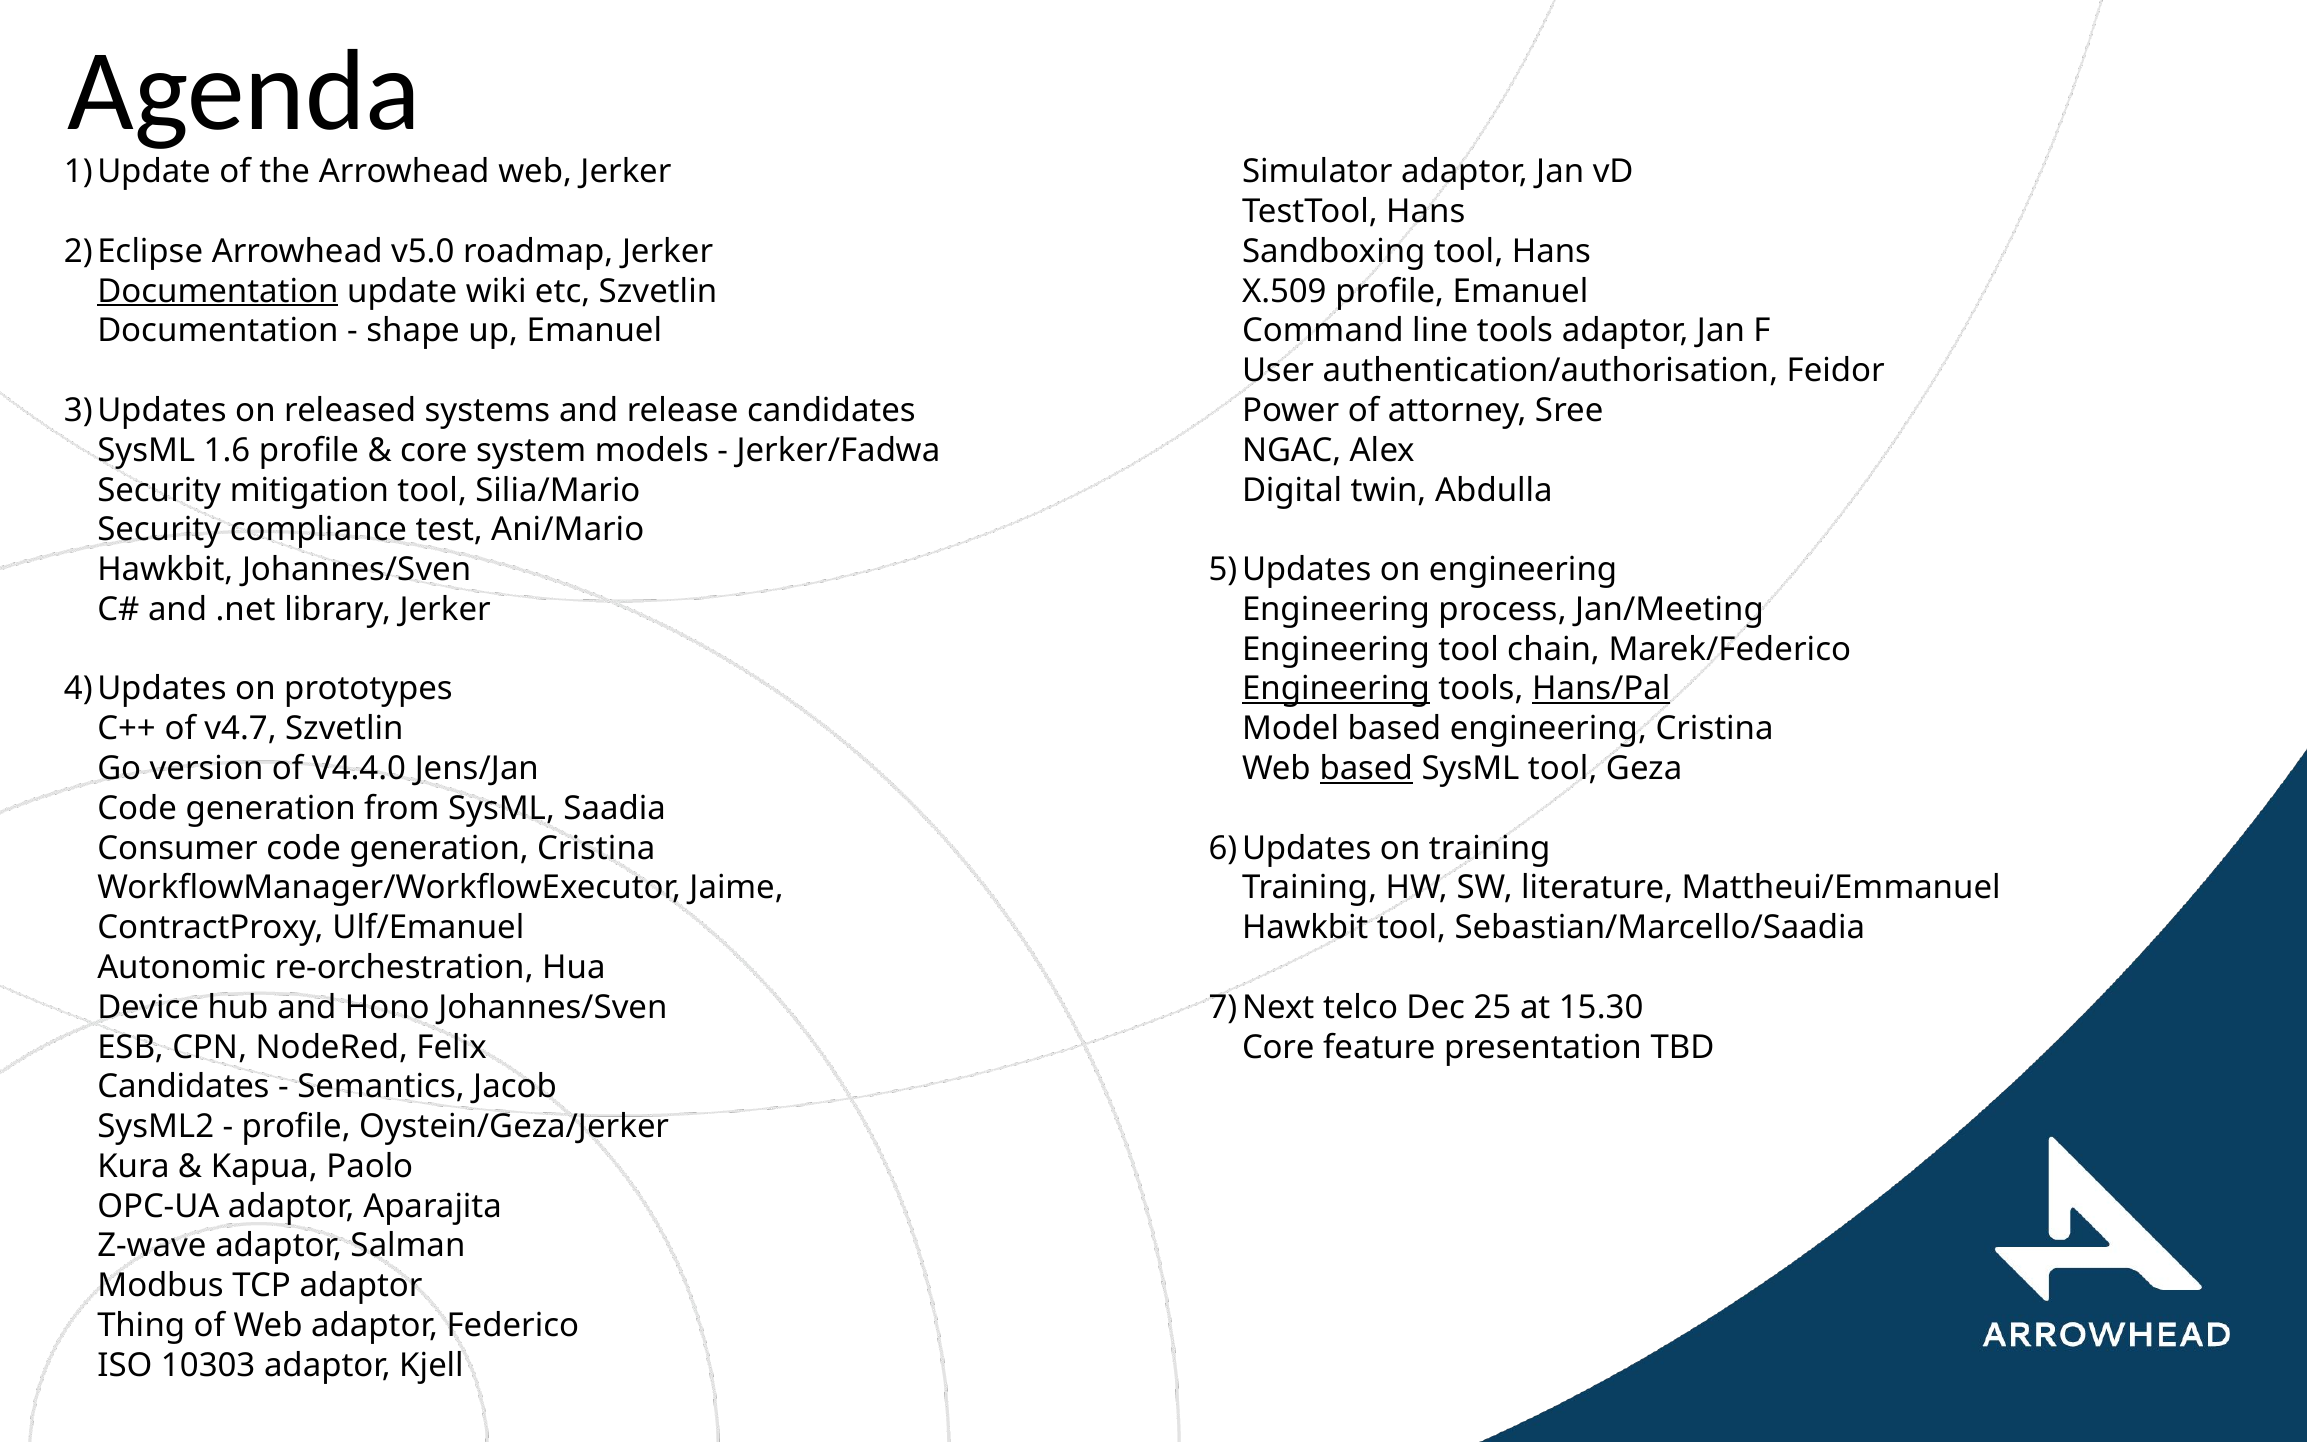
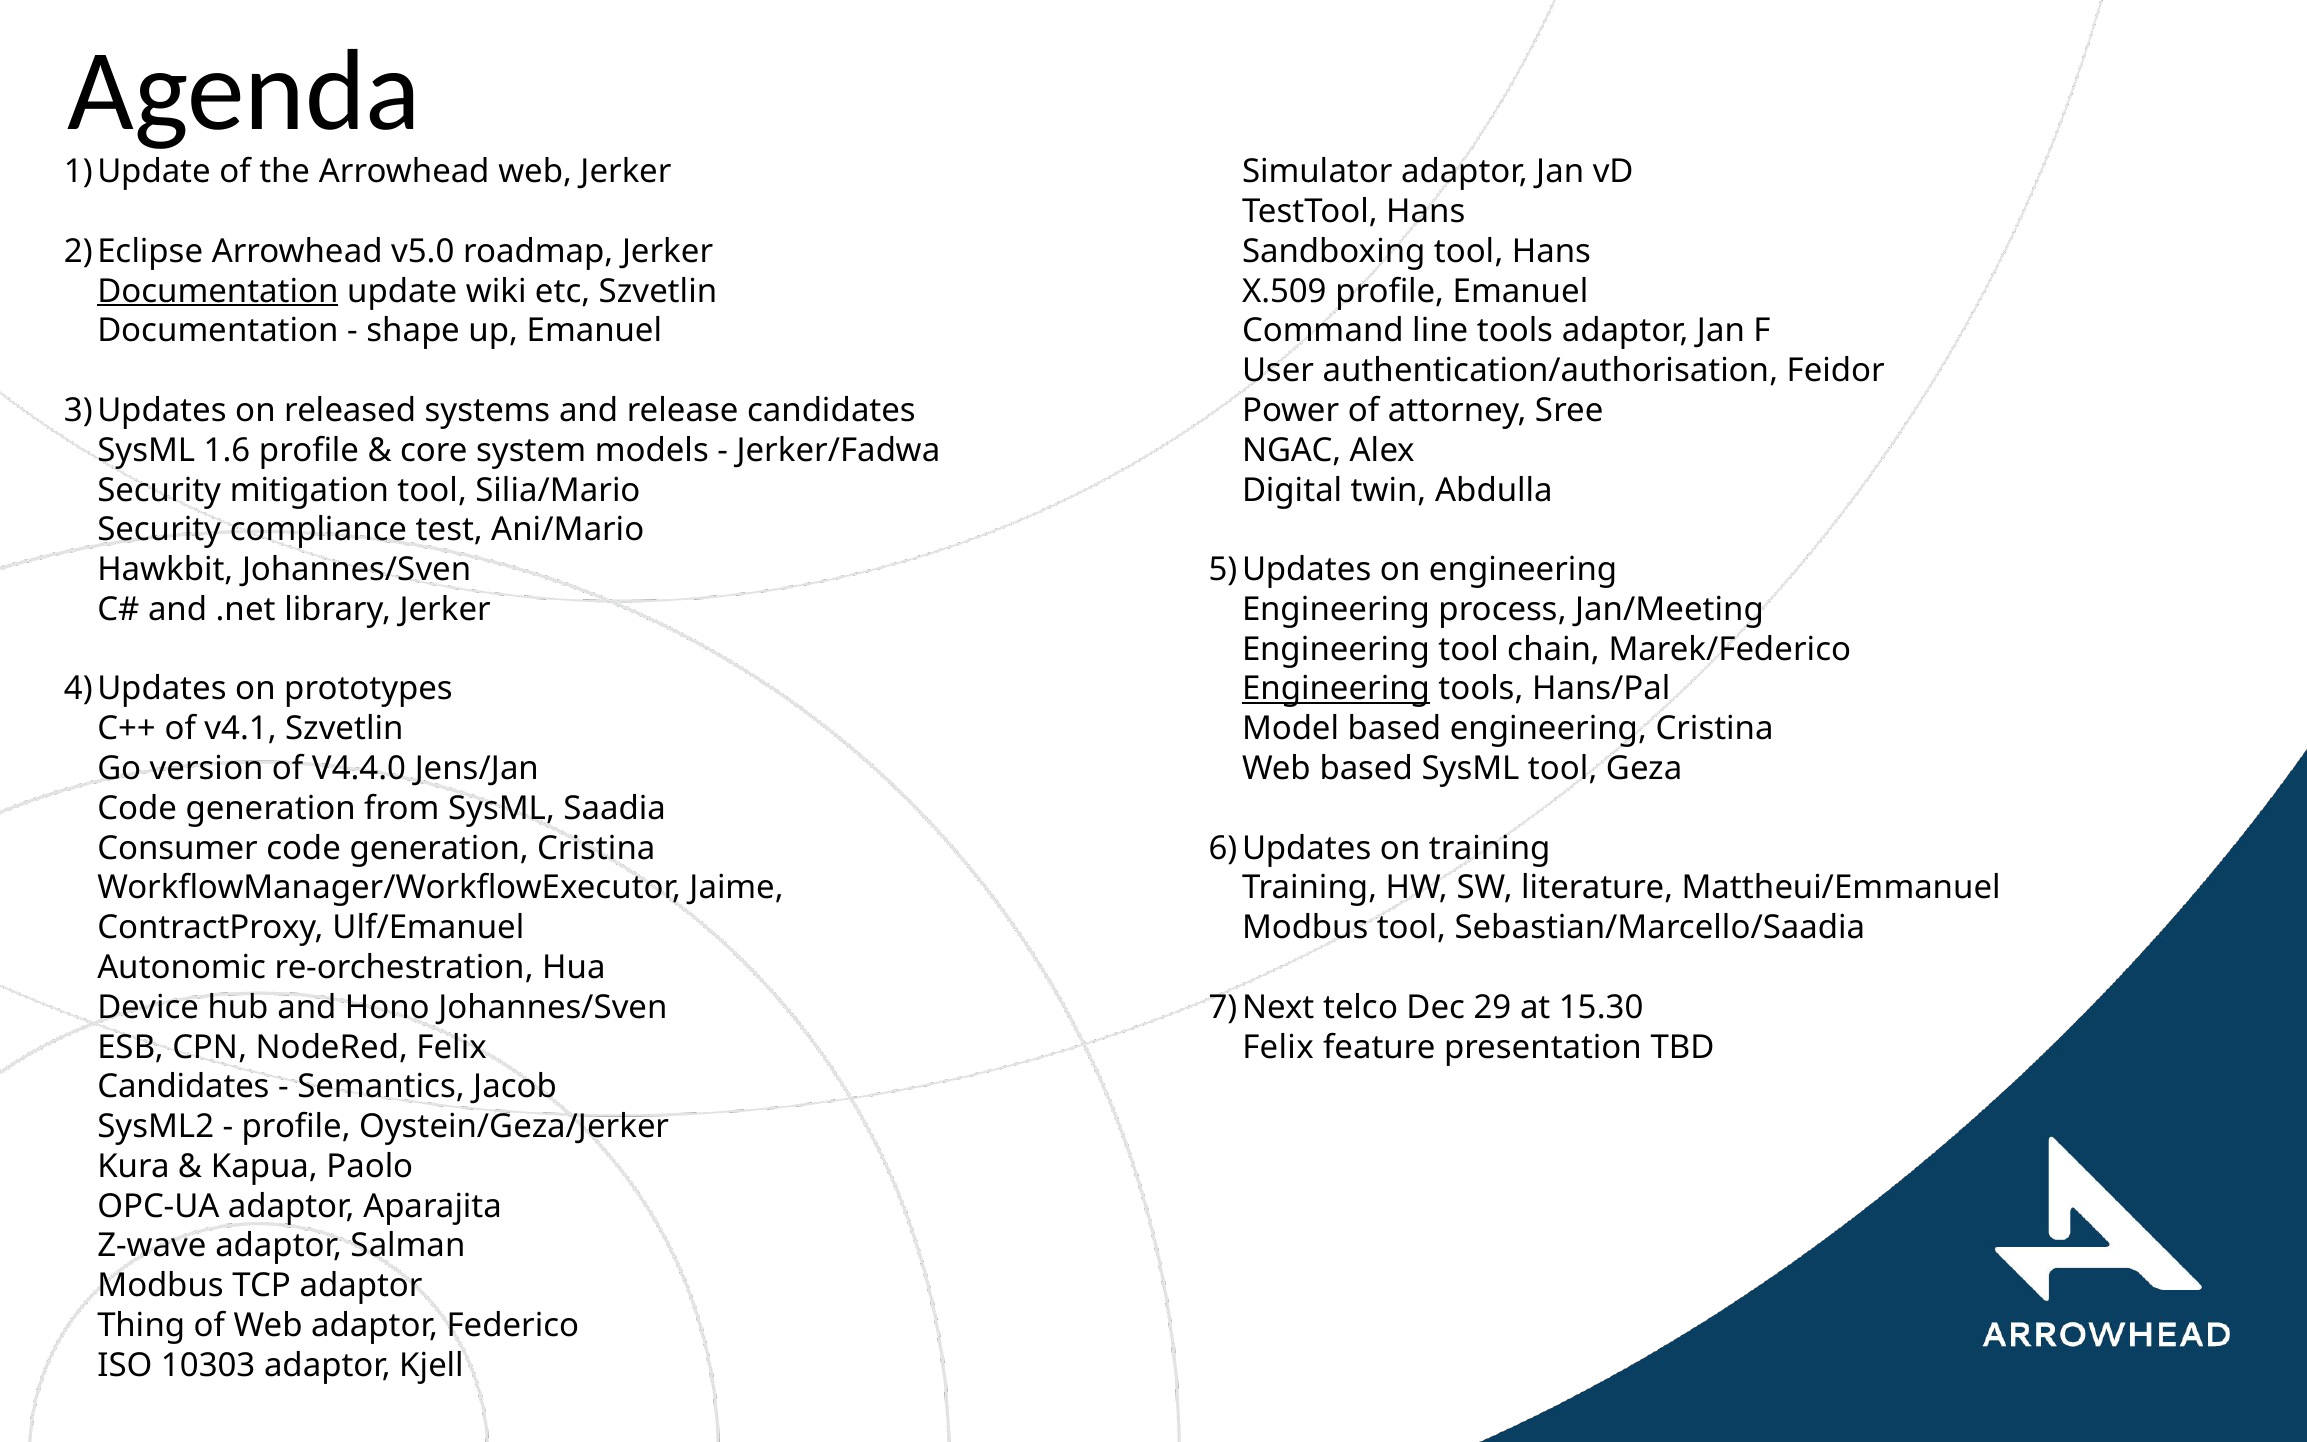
Hans/Pal underline: present -> none (1601, 689)
v4.7: v4.7 -> v4.1 (241, 729)
based underline: present -> none (1366, 769)
Hawkbit: Hawkbit -> Modbus (1305, 928)
25: 25 -> 29 (1492, 1007)
Core: Core -> Felix (1278, 1047)
